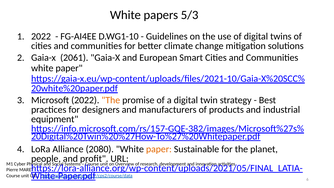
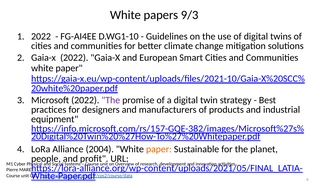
5/3: 5/3 -> 9/3 (190, 15)
Gaia-x 2061: 2061 -> 2022 (74, 58)
The colour: orange -> purple (111, 100)
2080: 2080 -> 2004 (100, 149)
